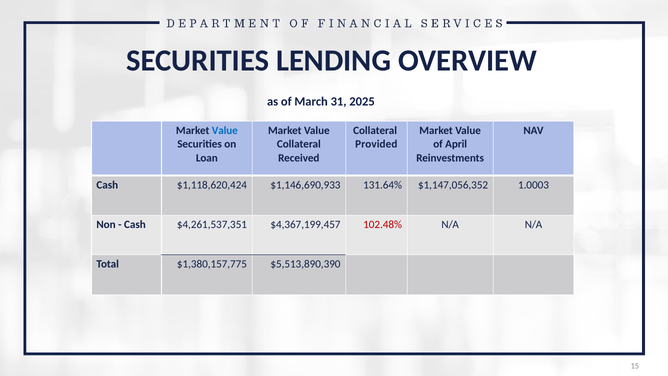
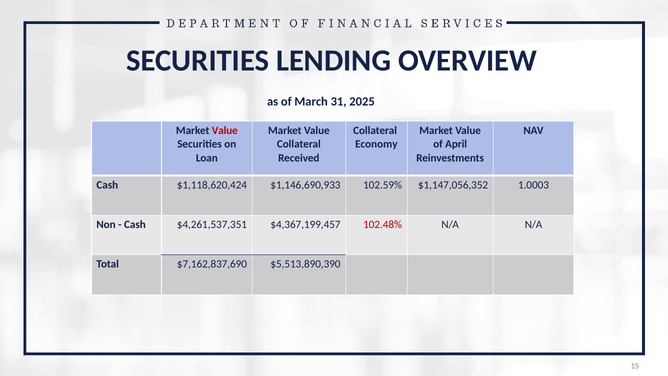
Value colour: blue -> red (225, 131)
Provided: Provided -> Economy (376, 144)
131.64%: 131.64% -> 102.59% (383, 185)
$1,380,157,775: $1,380,157,775 -> $7,162,837,690 (212, 264)
